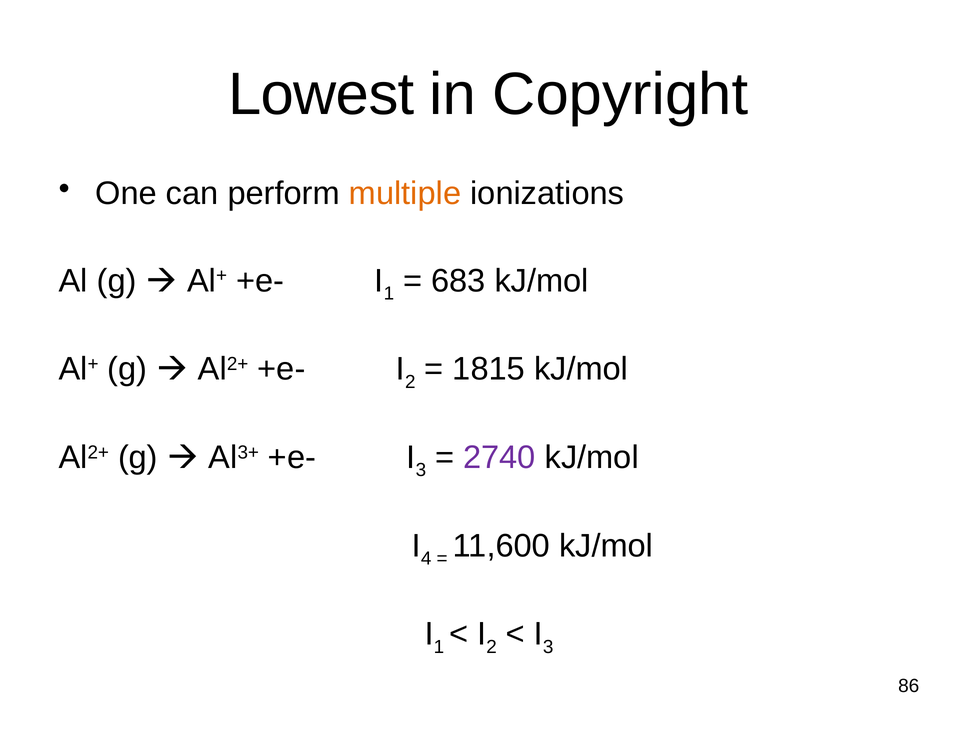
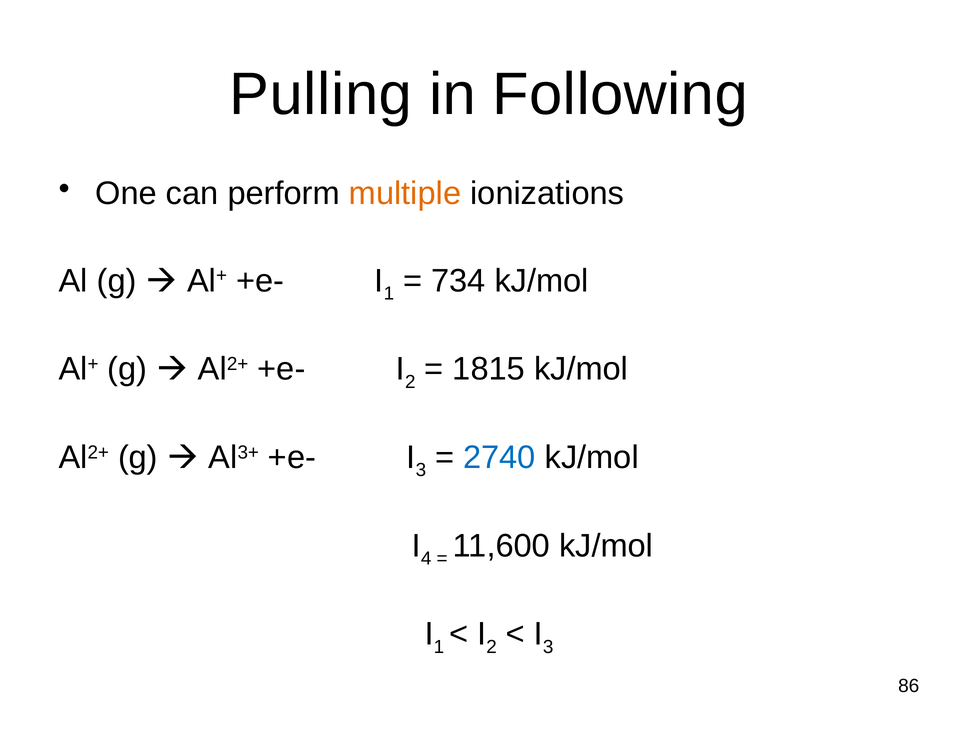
Lowest: Lowest -> Pulling (321, 95)
Copyright: Copyright -> Following (620, 95)
683: 683 -> 734 (458, 281)
2740 colour: purple -> blue (499, 457)
